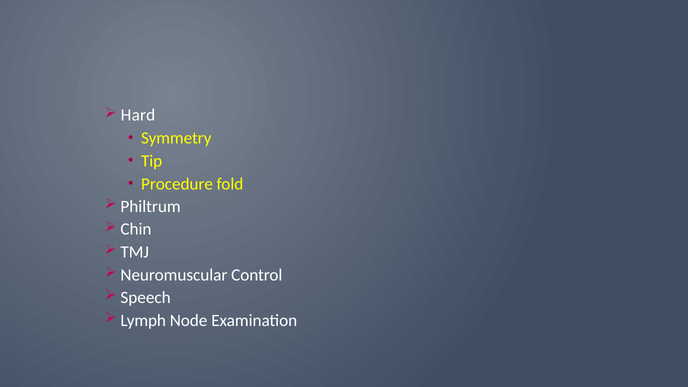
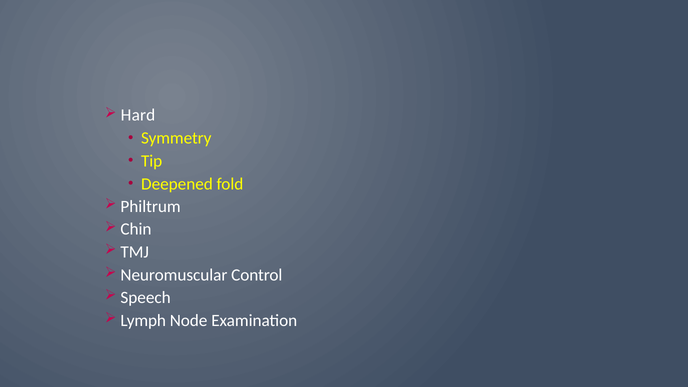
Procedure: Procedure -> Deepened (177, 184)
